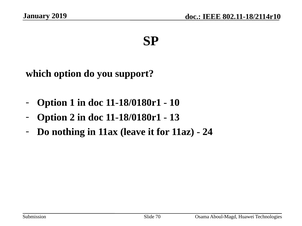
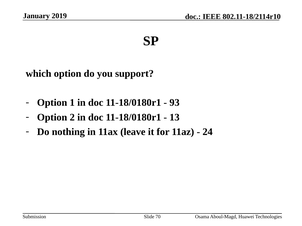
10: 10 -> 93 (175, 103)
